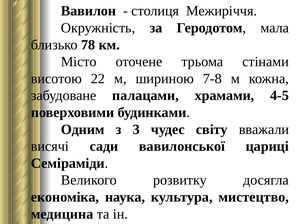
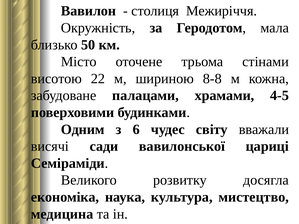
78: 78 -> 50 (88, 45)
7-8: 7-8 -> 8-8 (212, 79)
3: 3 -> 6 (136, 130)
